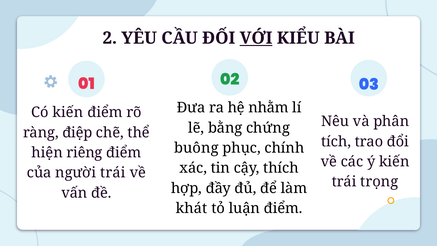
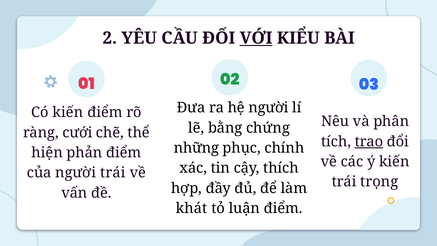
hệ nhằm: nhằm -> người (269, 108)
điệp: điệp -> cưới (77, 132)
trao underline: none -> present (369, 141)
buông: buông -> những (196, 148)
riêng: riêng -> phản (84, 153)
